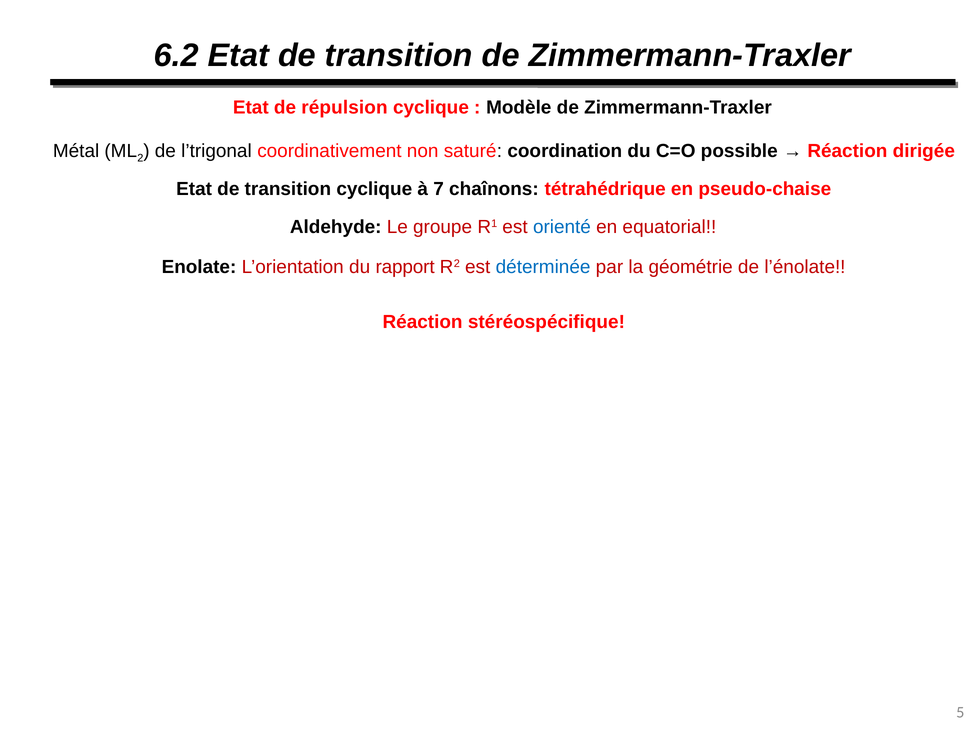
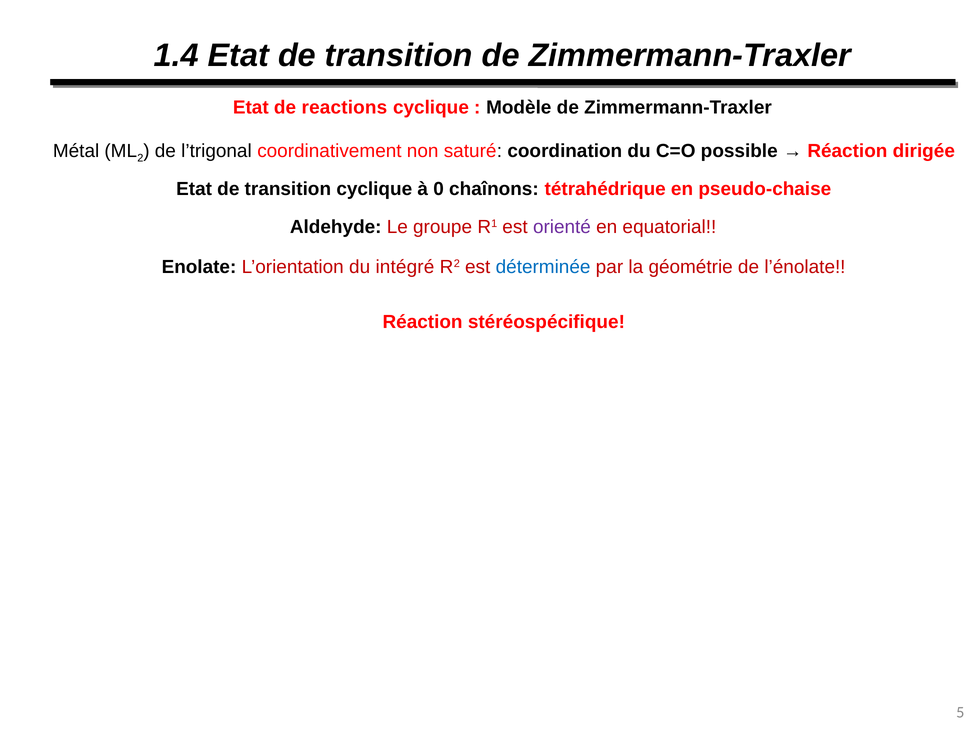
6.2: 6.2 -> 1.4 (176, 56)
répulsion: répulsion -> reactions (344, 107)
7: 7 -> 0 (439, 189)
orienté colour: blue -> purple (562, 227)
rapport: rapport -> intégré (405, 267)
